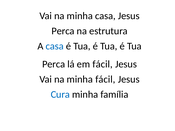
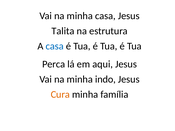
Perca: Perca -> Talita (63, 31)
em fácil: fácil -> aqui (103, 64)
minha fácil: fácil -> indo (105, 79)
Cura colour: blue -> orange (60, 95)
